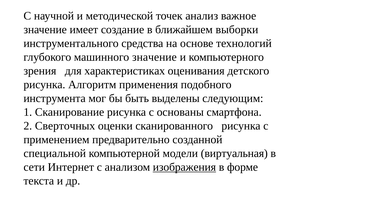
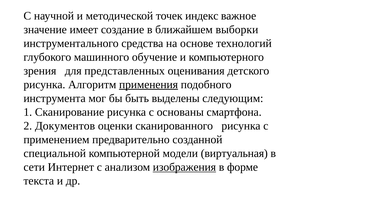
анализ: анализ -> индекс (202, 16)
машинного значение: значение -> обучение (154, 57)
характеристиках: характеристиках -> представленных (125, 71)
применения underline: none -> present (149, 84)
Сверточных: Сверточных -> Документов (65, 126)
